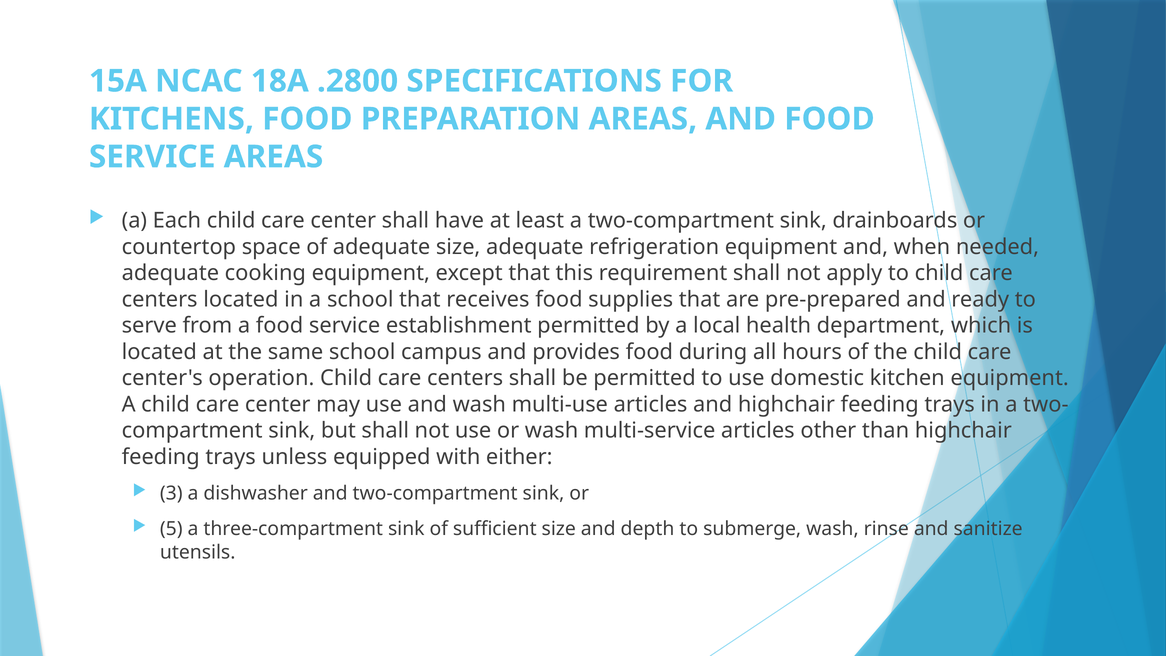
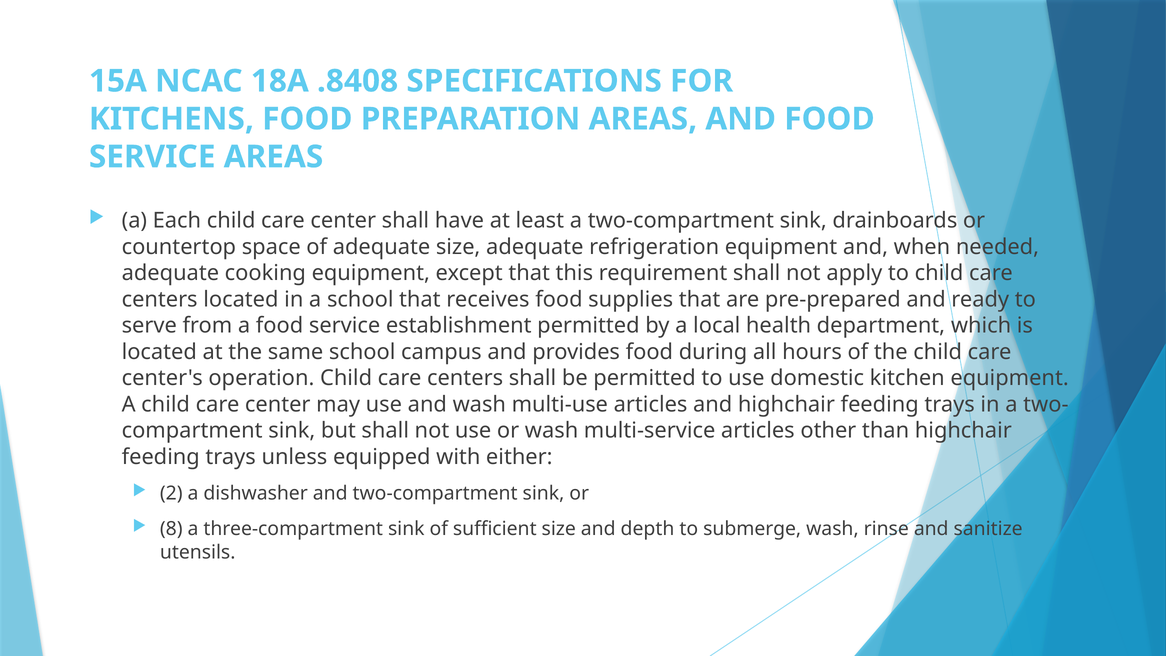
.2800: .2800 -> .8408 (358, 81)
3: 3 -> 2 (171, 493)
5: 5 -> 8 (171, 529)
